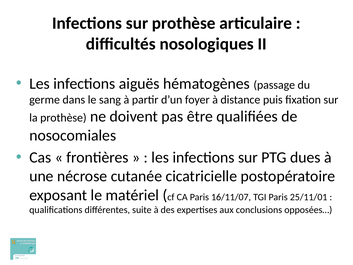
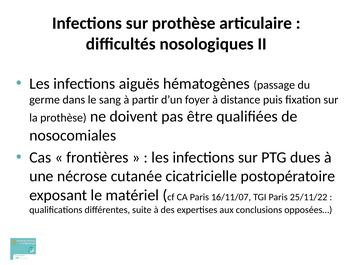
25/11/01: 25/11/01 -> 25/11/22 (309, 197)
